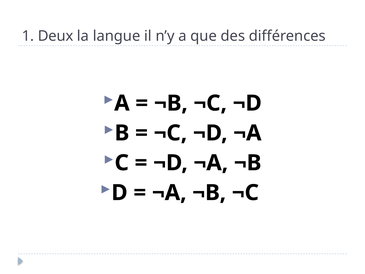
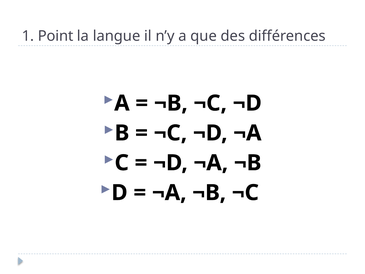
Deux: Deux -> Point (56, 36)
